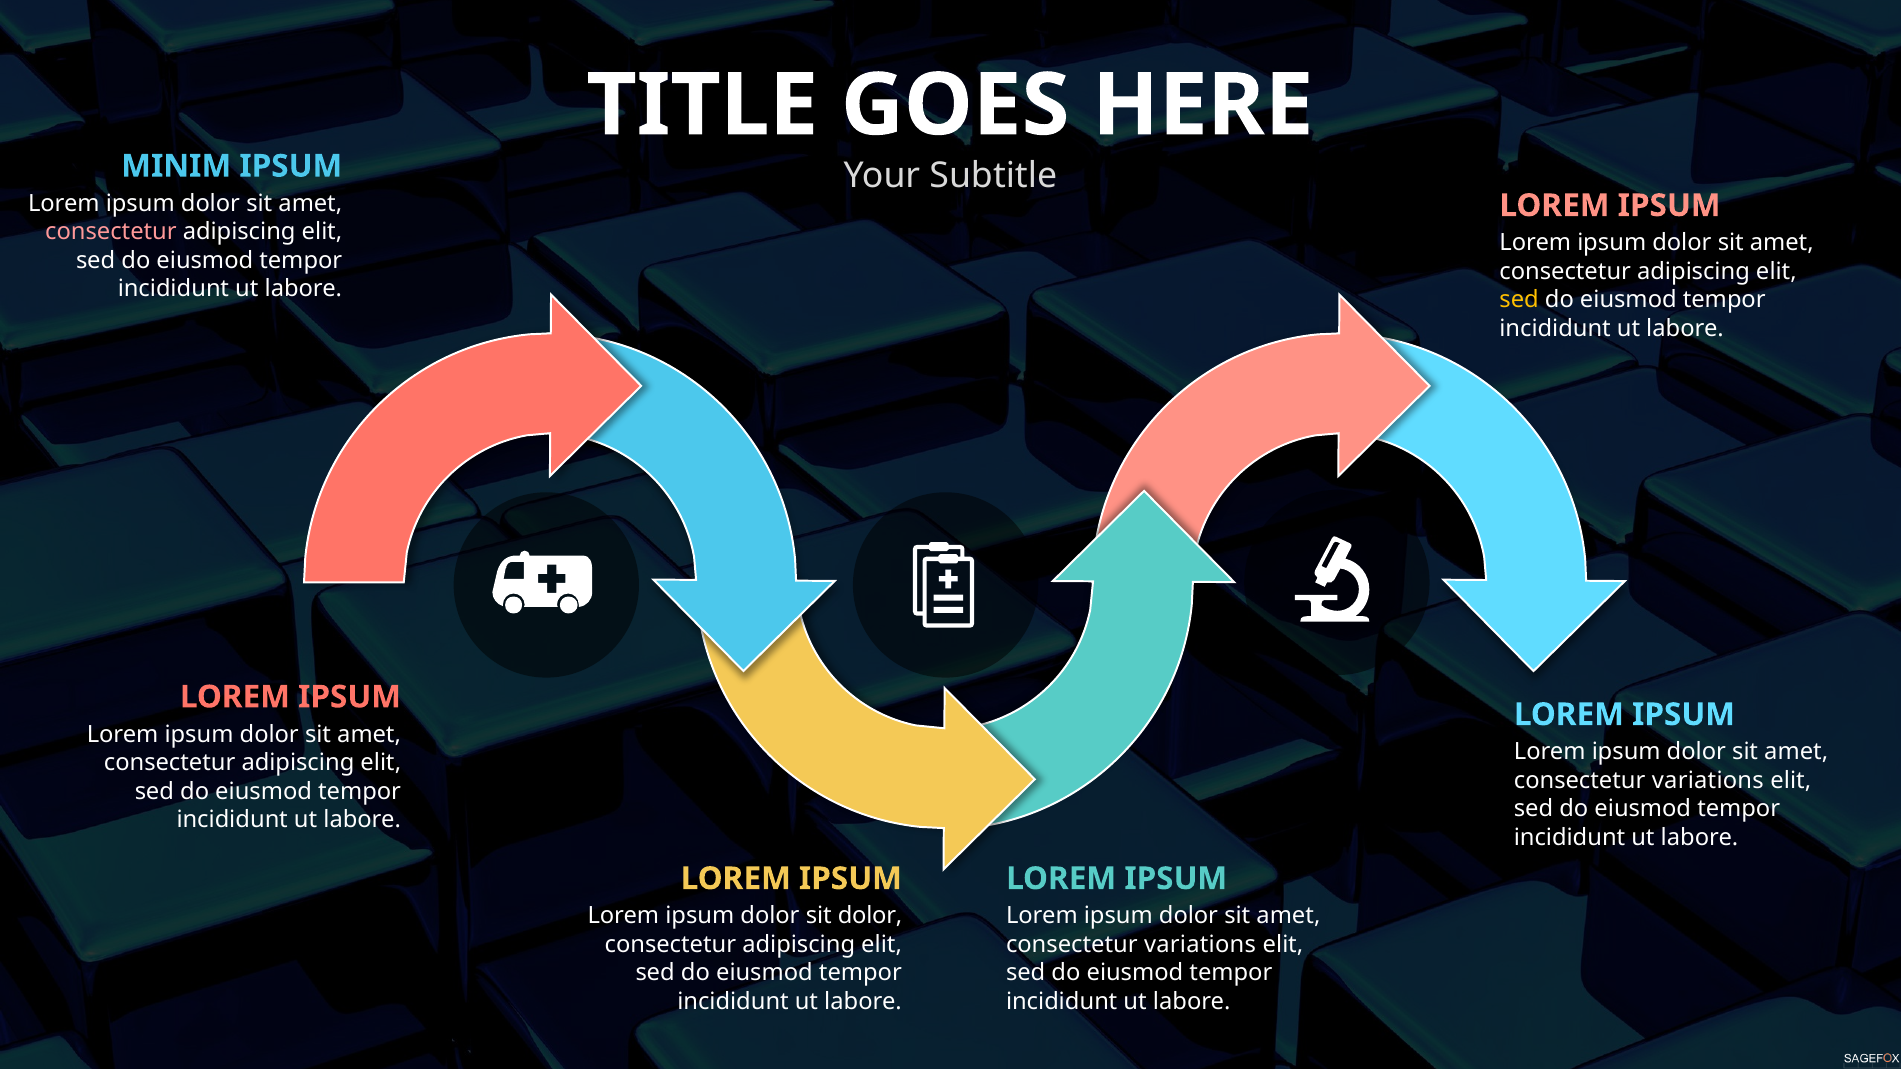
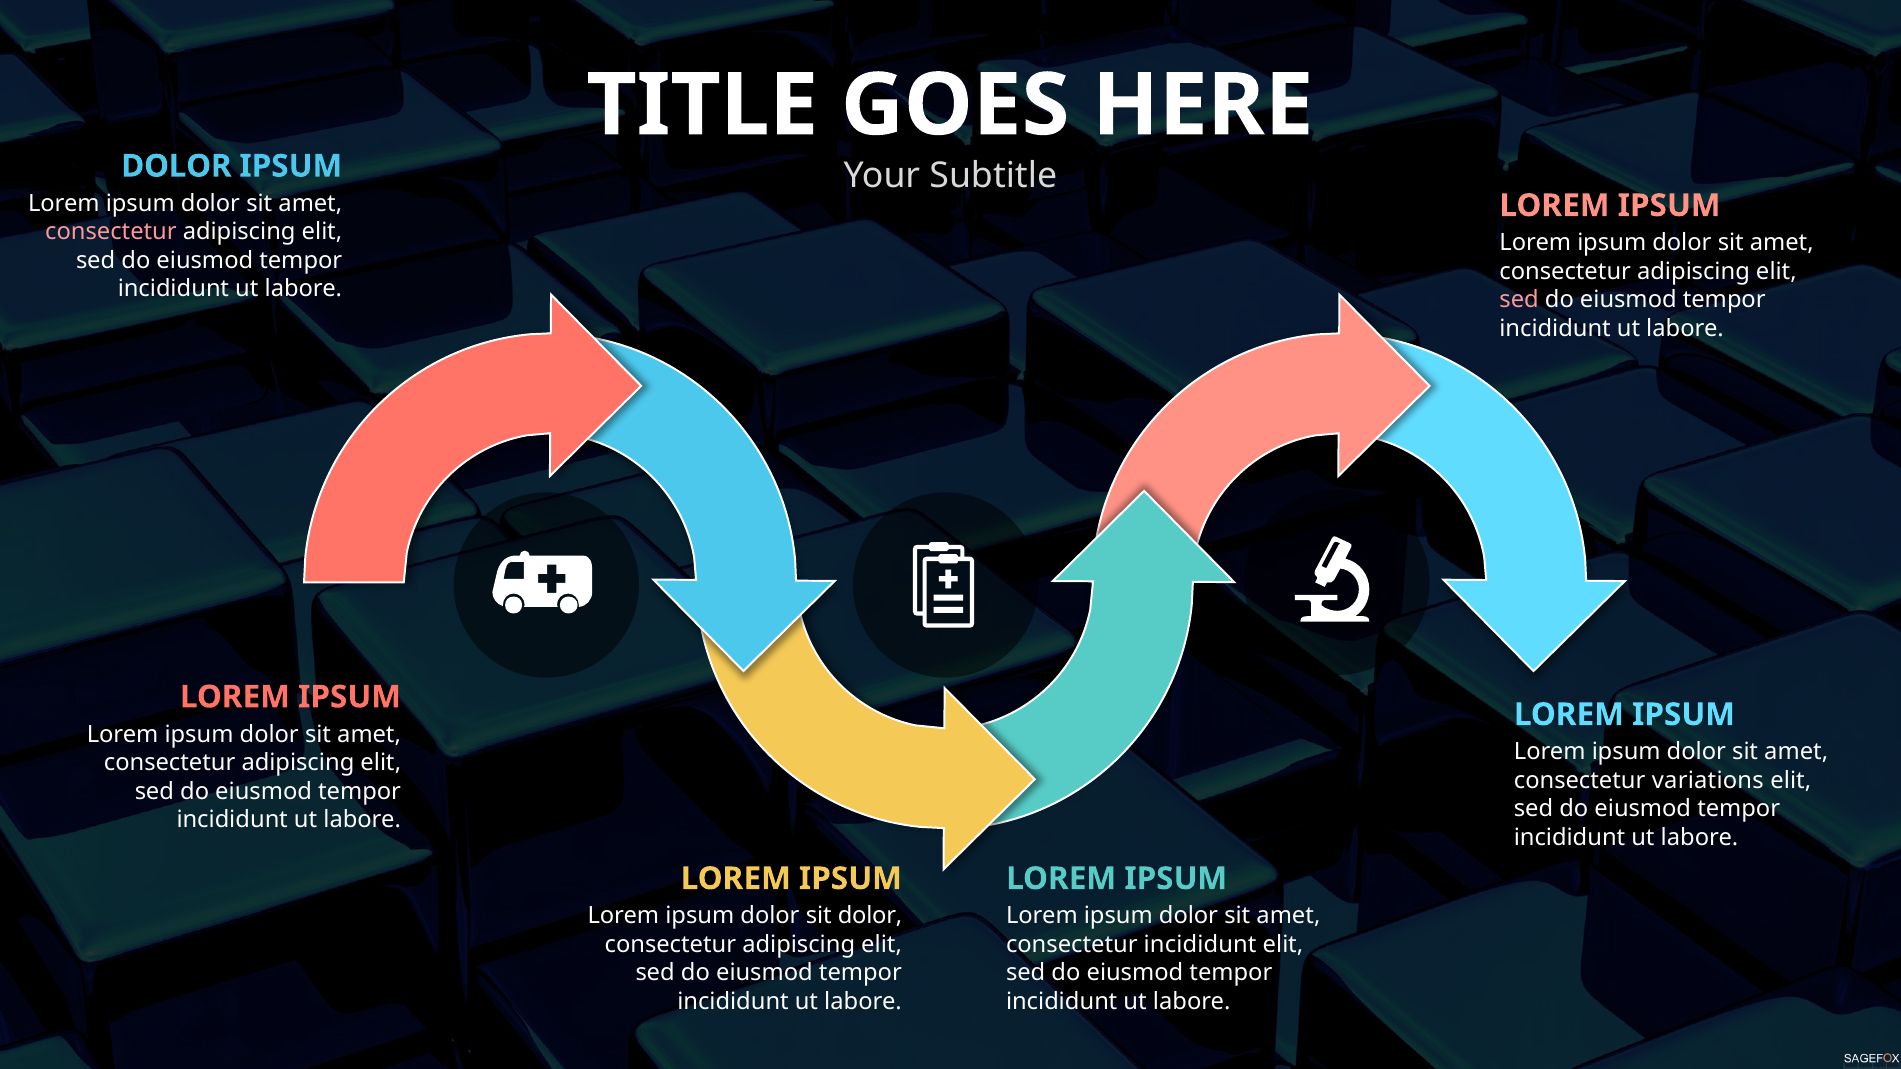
MINIM: MINIM -> DOLOR (176, 166)
sed colour: yellow -> pink (1519, 300)
variations: variations -> incididunt (1200, 945)
